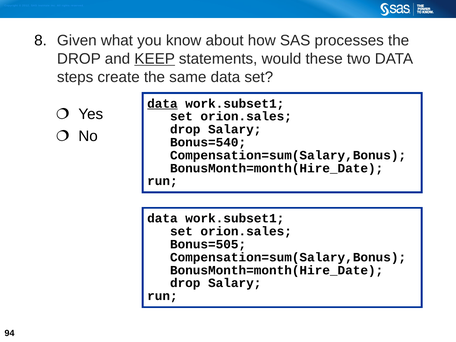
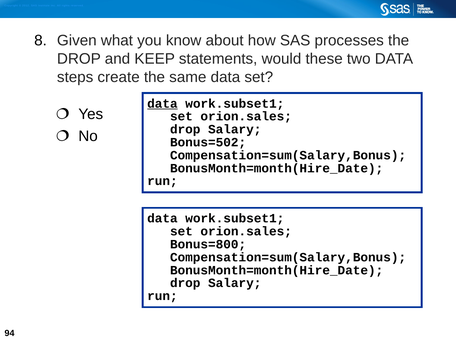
KEEP underline: present -> none (155, 59)
Bonus=540: Bonus=540 -> Bonus=502 (208, 142)
Bonus=505: Bonus=505 -> Bonus=800 (208, 244)
